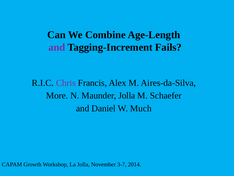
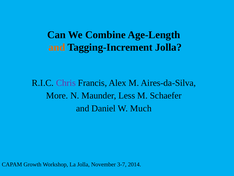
and colour: purple -> orange (57, 47)
Tagging-Increment Fails: Fails -> Jolla (168, 47)
Maunder Jolla: Jolla -> Less (127, 95)
